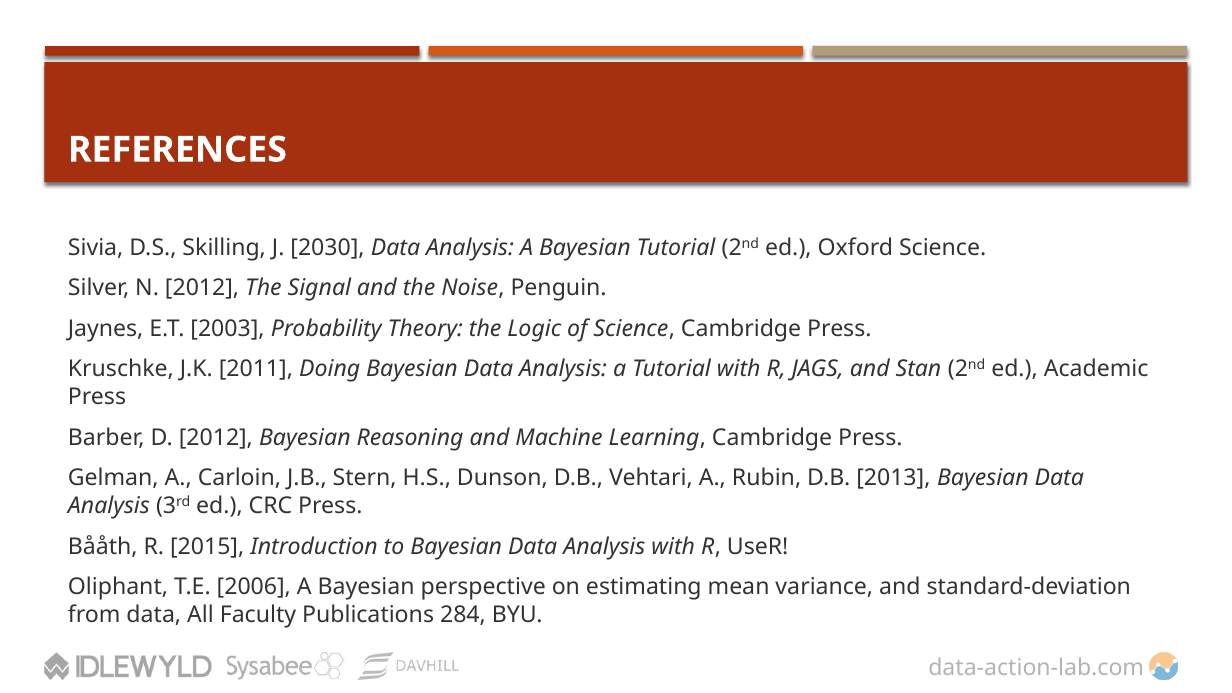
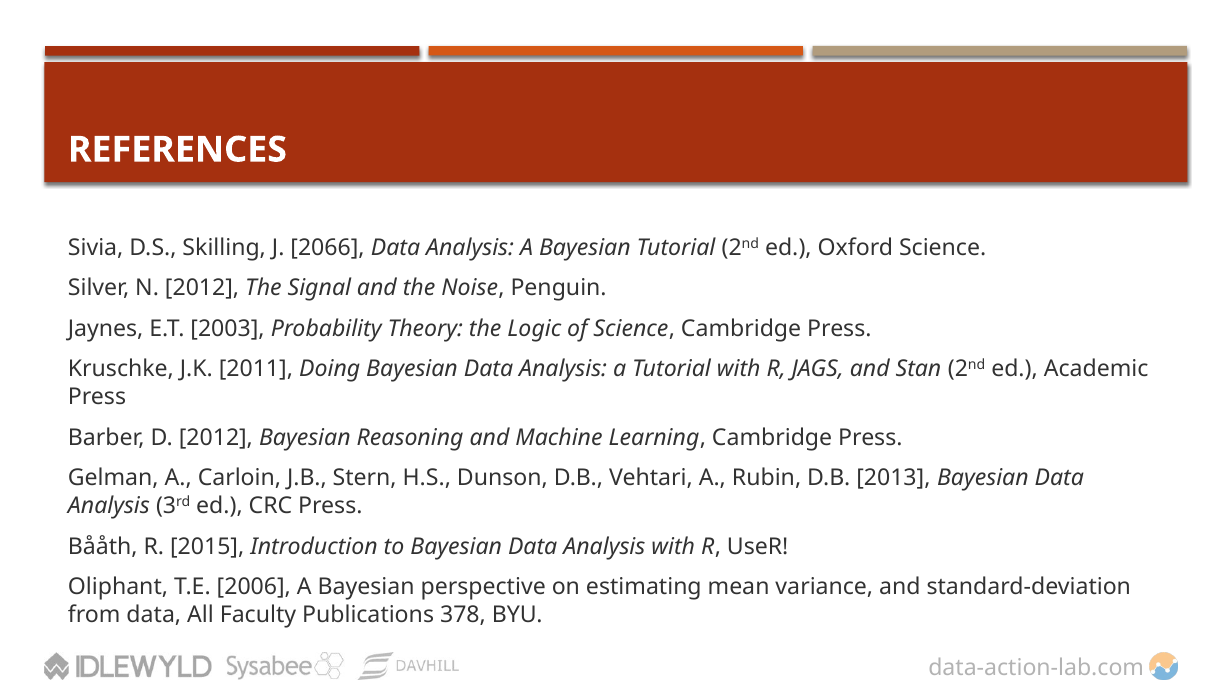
2030: 2030 -> 2066 (328, 248)
284: 284 -> 378 (463, 615)
